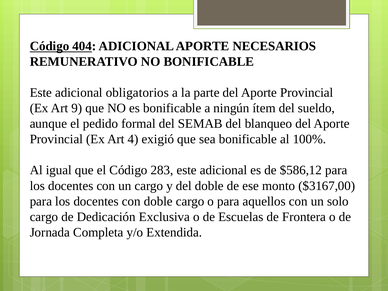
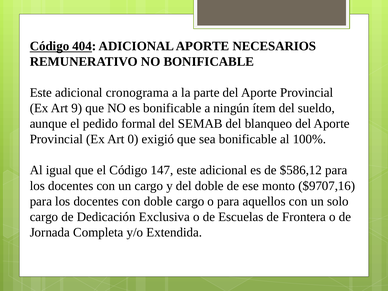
obligatorios: obligatorios -> cronograma (137, 93)
4: 4 -> 0 (133, 139)
283: 283 -> 147 (162, 170)
$3167,00: $3167,00 -> $9707,16 (327, 186)
